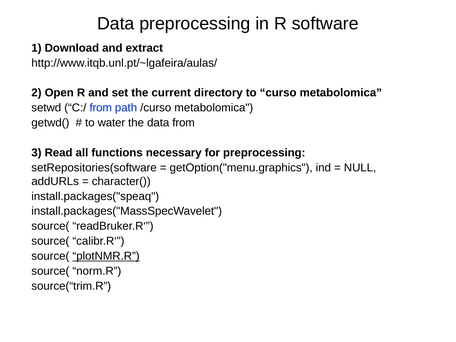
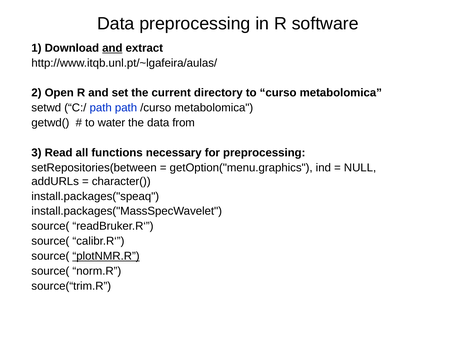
and underline: none -> present (112, 48)
C:/ from: from -> path (101, 108)
setRepositories(software: setRepositories(software -> setRepositories(between (94, 168)
